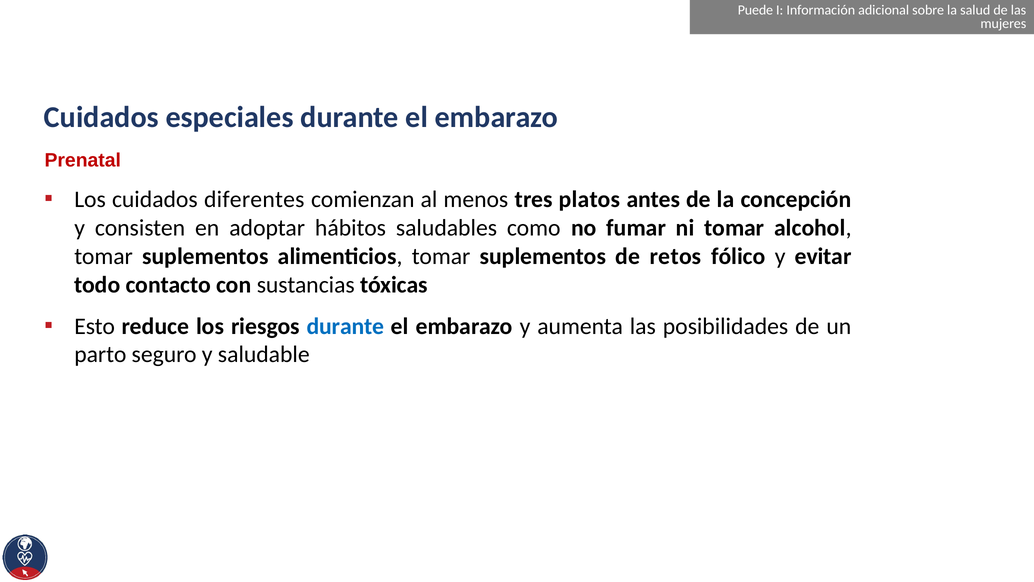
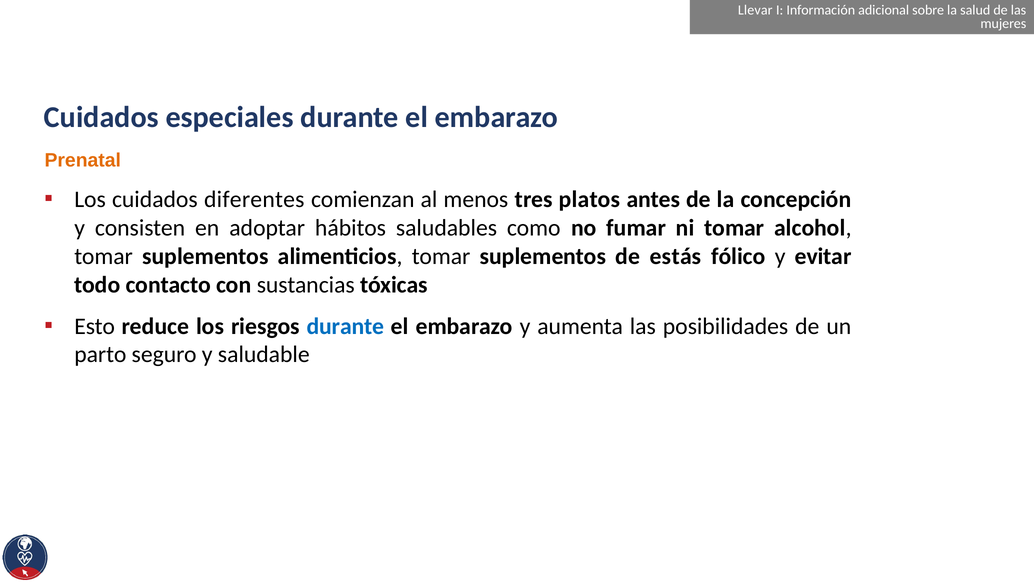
Puede: Puede -> Llevar (755, 10)
Prenatal colour: red -> orange (83, 160)
retos: retos -> estás (676, 256)
